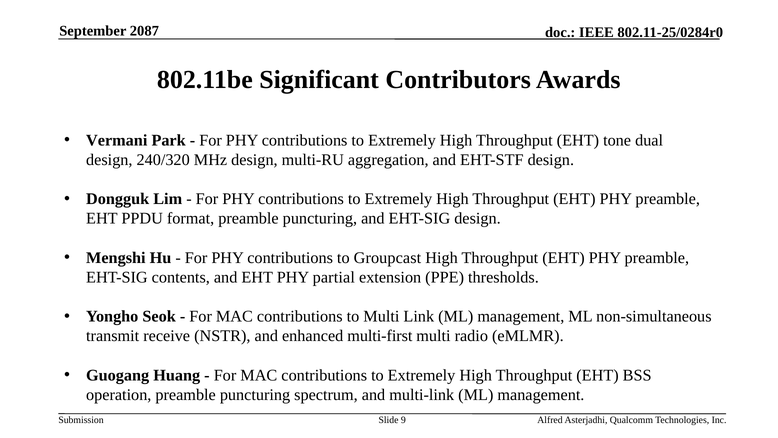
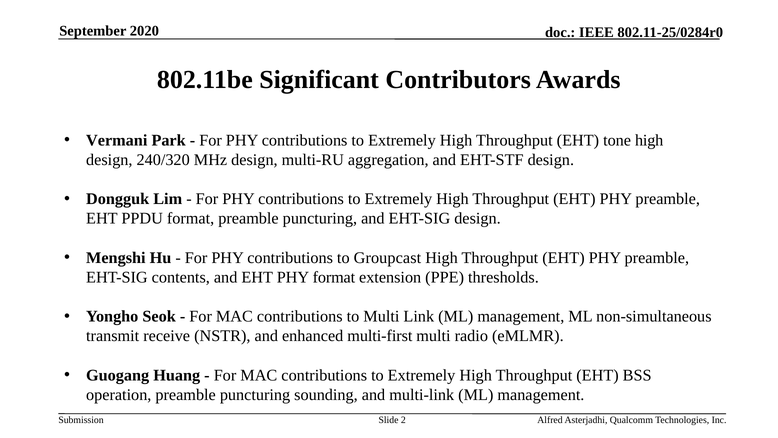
2087: 2087 -> 2020 (144, 31)
tone dual: dual -> high (649, 140)
PHY partial: partial -> format (334, 277)
spectrum: spectrum -> sounding (326, 394)
9: 9 -> 2 (403, 420)
